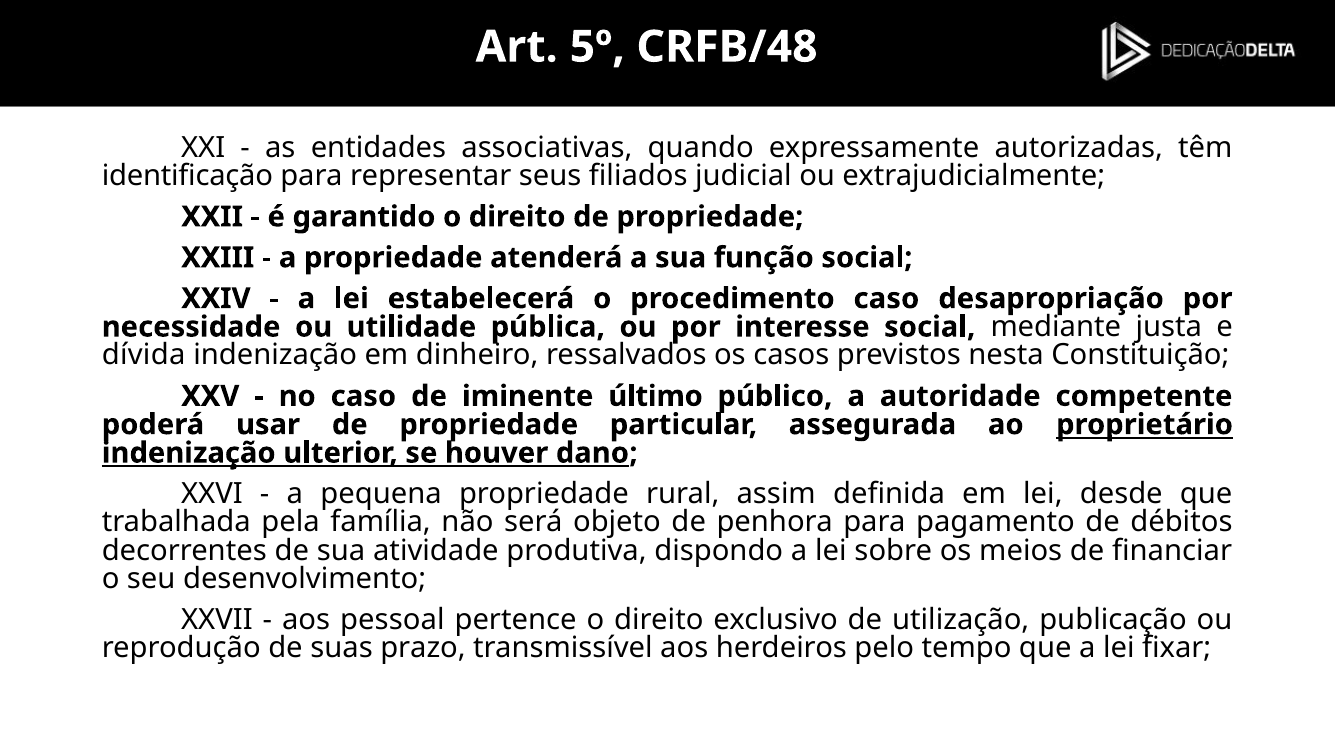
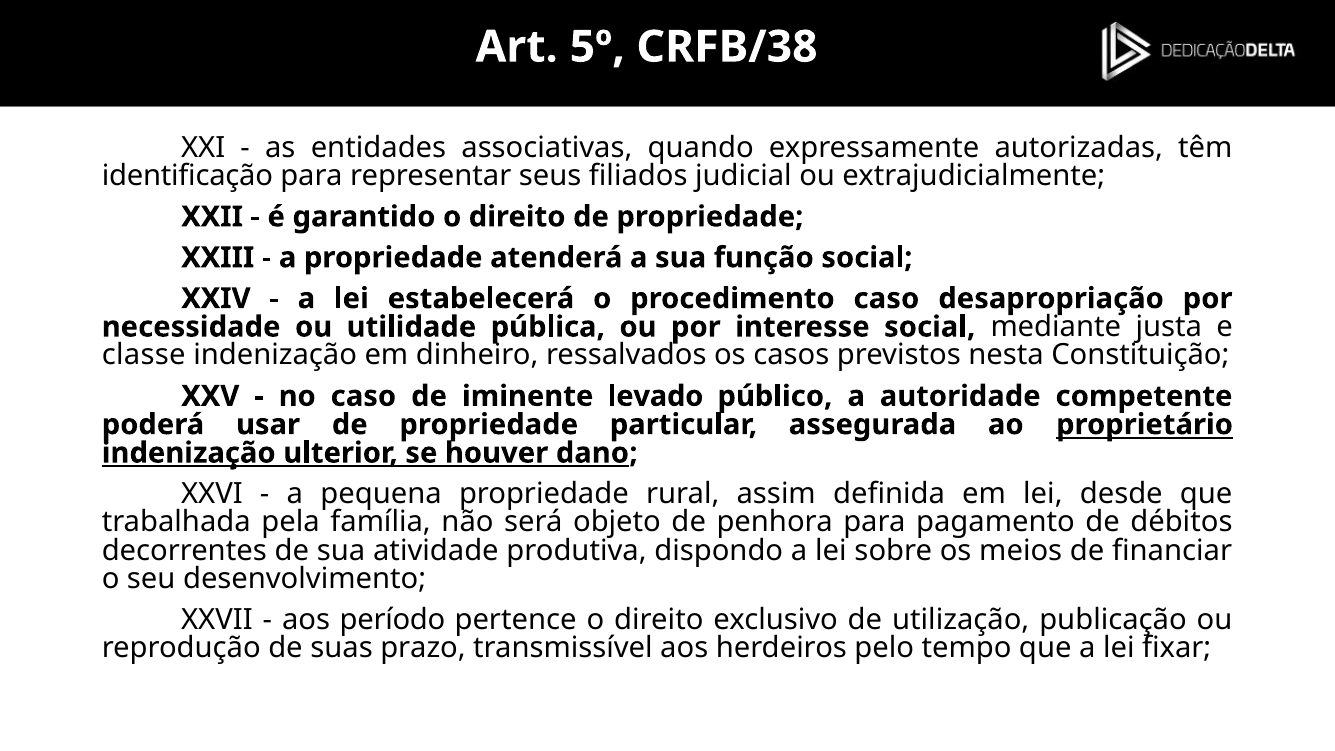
CRFB/48: CRFB/48 -> CRFB/38 (727, 47)
dívida: dívida -> classe (144, 355)
último: último -> levado (656, 396)
pessoal: pessoal -> período (393, 620)
